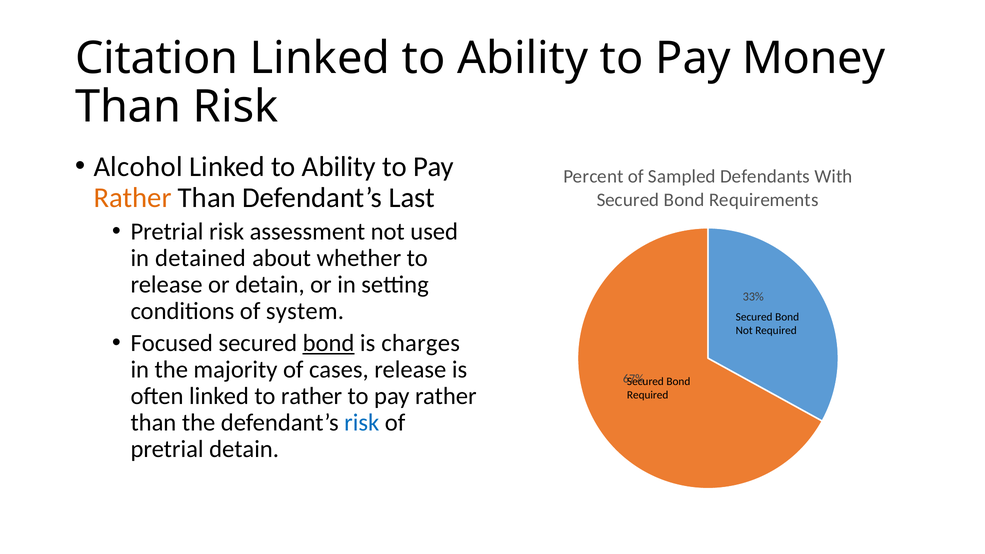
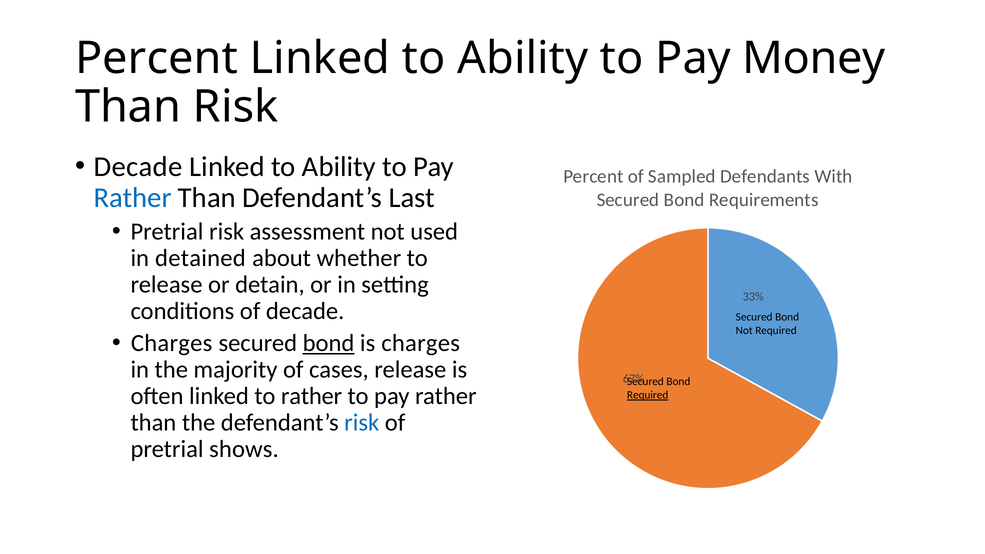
Citation: Citation -> Percent (157, 58)
Alcohol: Alcohol -> Decade (138, 167)
Rather colour: orange -> blue (133, 198)
of system: system -> decade (305, 311)
Focused: Focused -> Charges (172, 343)
Required underline: none -> present (648, 395)
pretrial detain: detain -> shows (244, 449)
